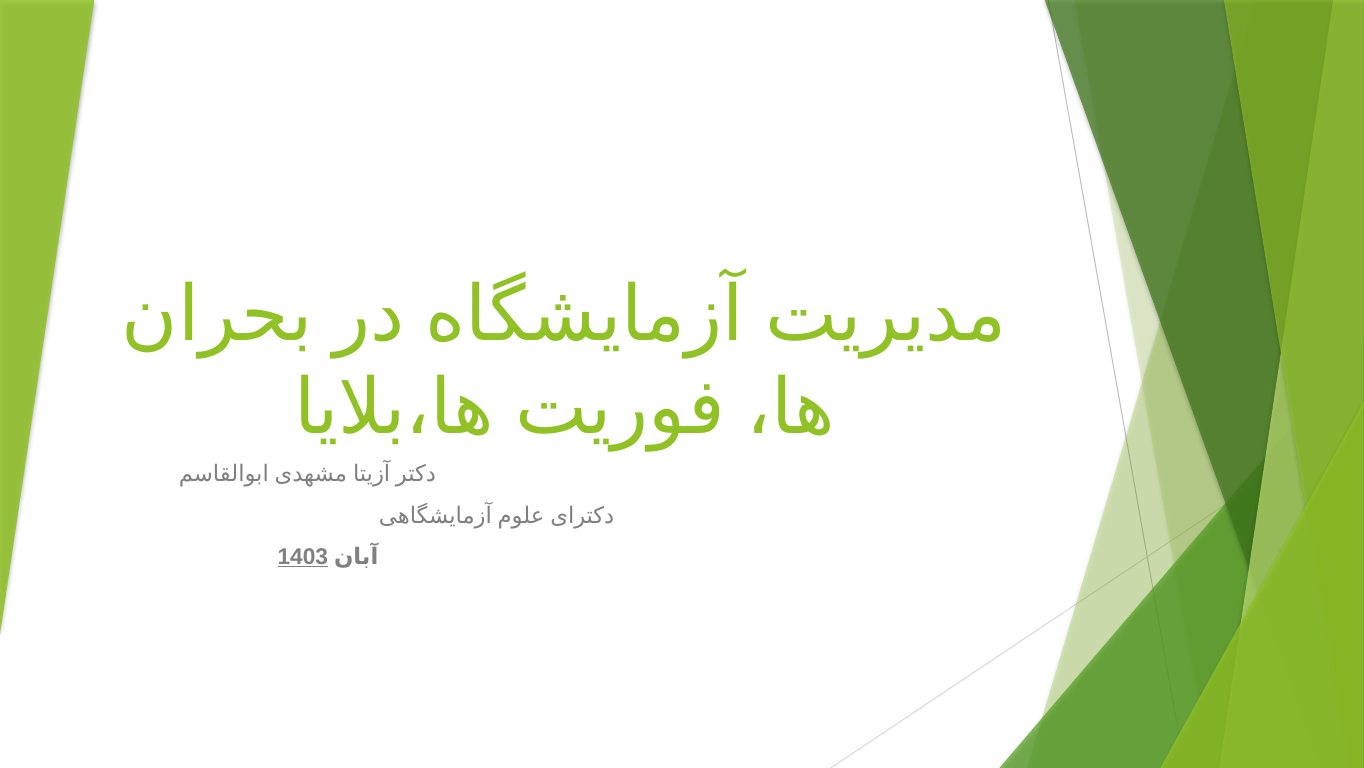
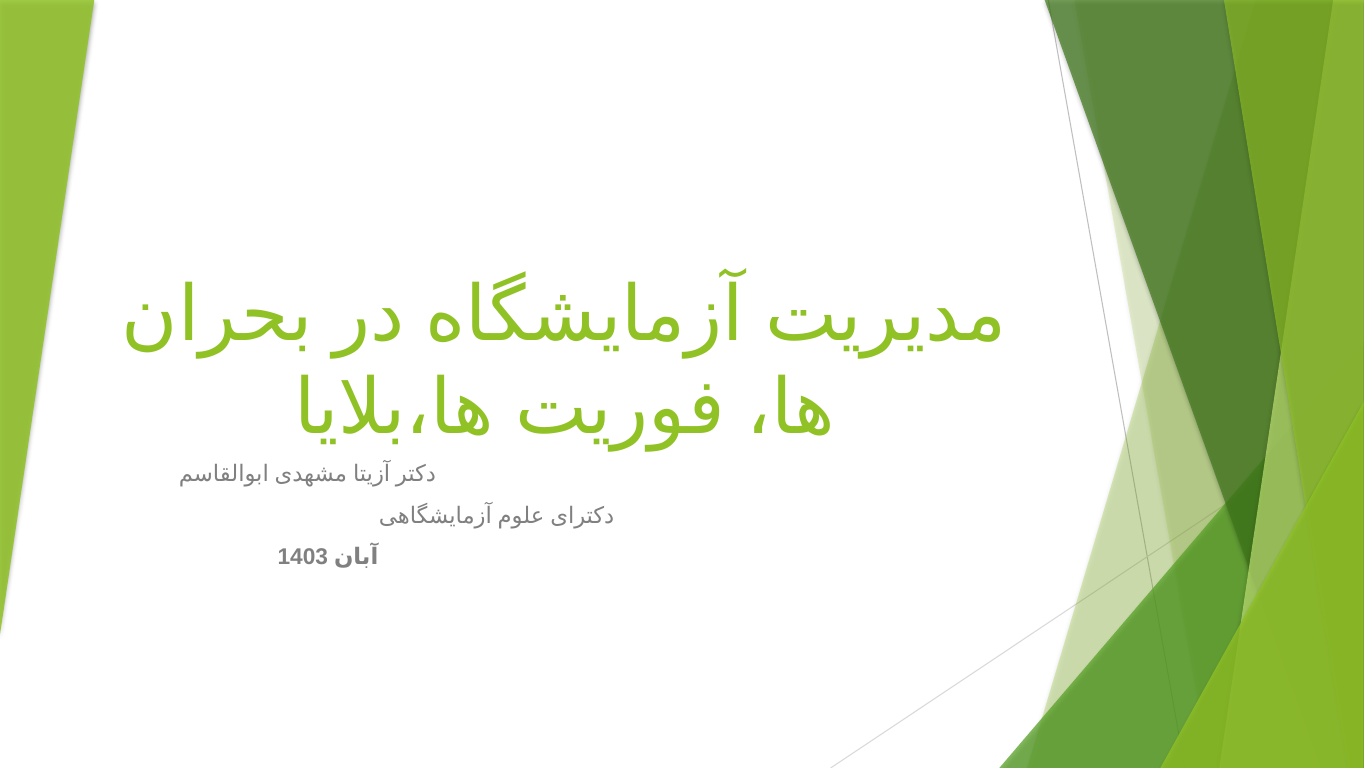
1403 underline: present -> none (303, 556)
